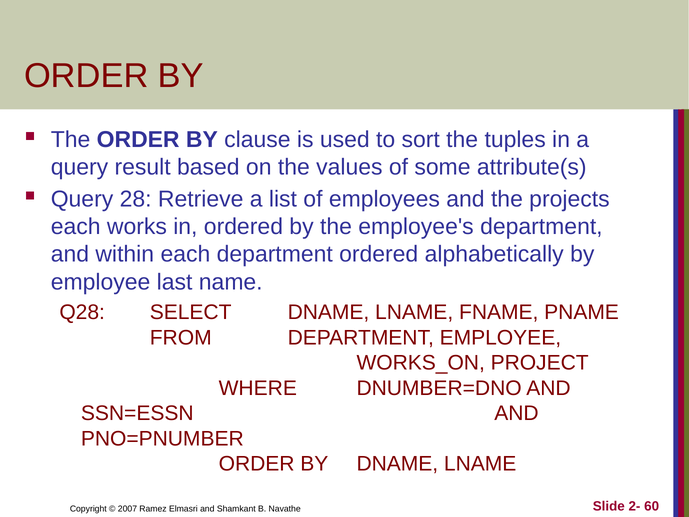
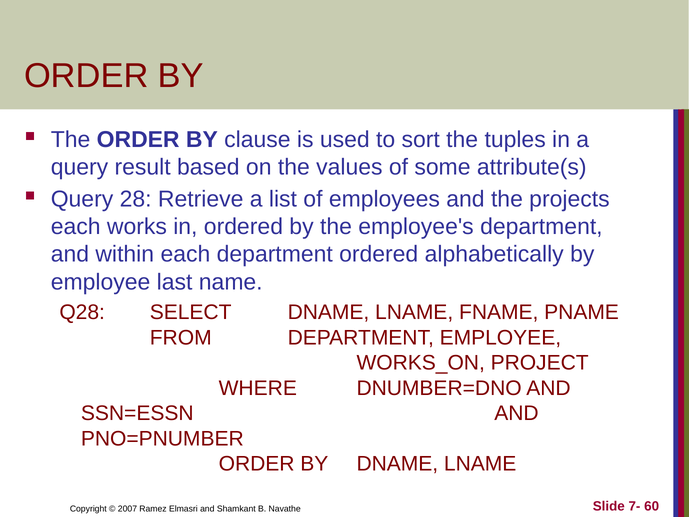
2-: 2- -> 7- (635, 506)
